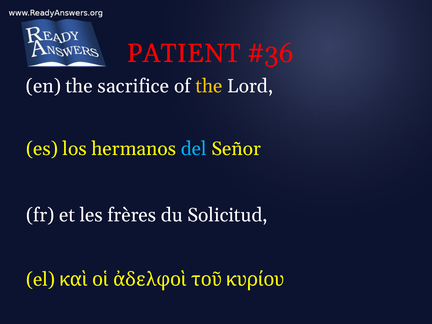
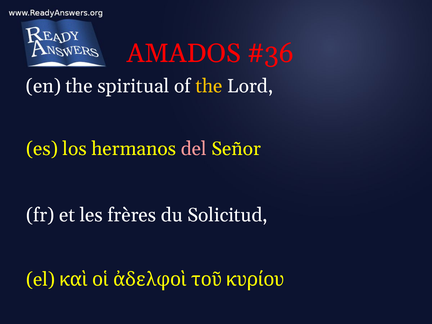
PATIENT: PATIENT -> AMADOS (184, 53)
sacrifice: sacrifice -> spiritual (133, 86)
del colour: light blue -> pink (194, 149)
